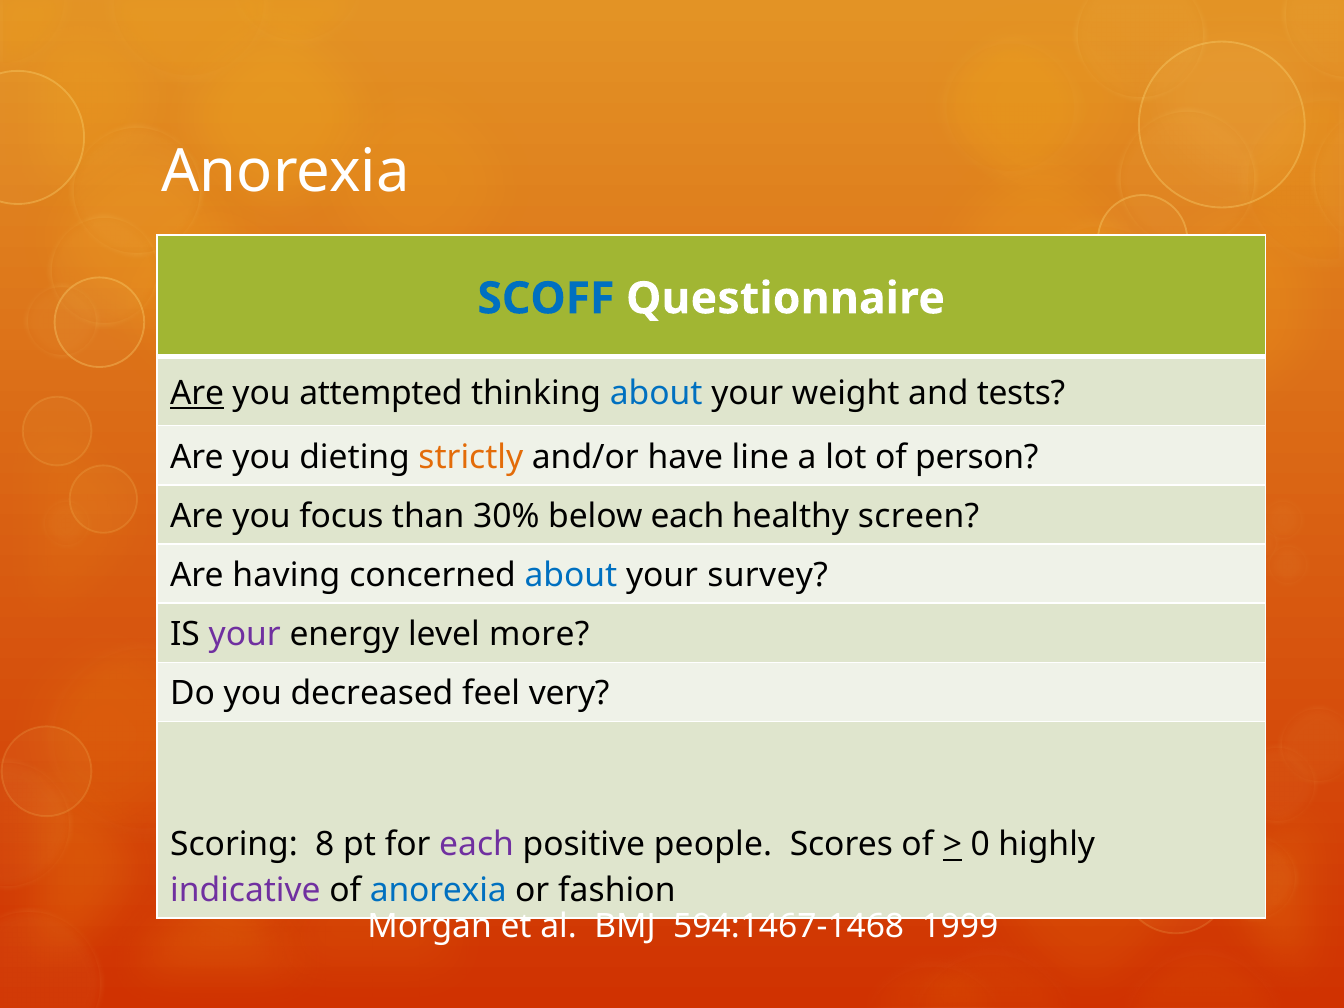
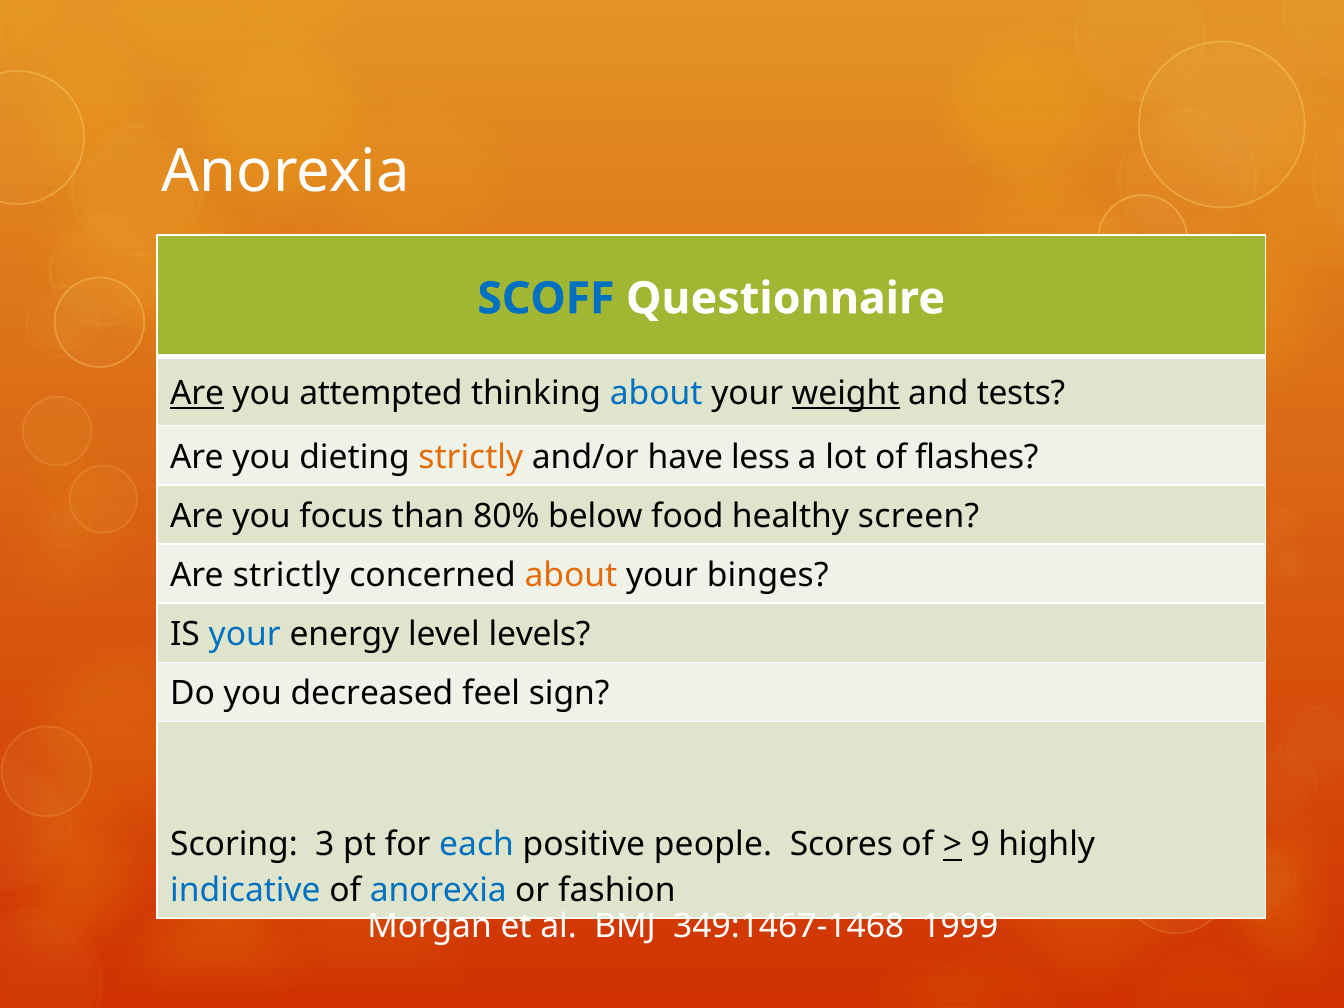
weight underline: none -> present (846, 393)
line: line -> less (761, 457)
person: person -> flashes (977, 457)
30%: 30% -> 80% (506, 516)
below each: each -> food (687, 516)
Are having: having -> strictly (286, 575)
about colour: blue -> orange (571, 575)
survey: survey -> binges (768, 575)
your colour: purple -> blue (245, 635)
more: more -> levels (540, 635)
very: very -> sign (569, 694)
8: 8 -> 3 (325, 845)
each colour: purple -> blue (477, 845)
0: 0 -> 9 (980, 845)
indicative colour: purple -> blue (245, 890)
594:1467-1468: 594:1467-1468 -> 349:1467-1468 (789, 927)
